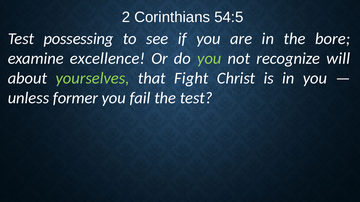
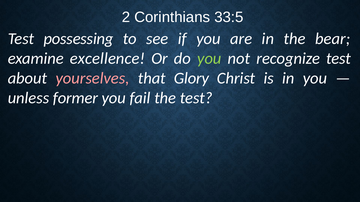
54:5: 54:5 -> 33:5 (229, 17)
bore: bore -> bear (333, 39)
recognize will: will -> test (338, 59)
yourselves colour: light green -> pink (92, 78)
Fight: Fight -> Glory (191, 78)
